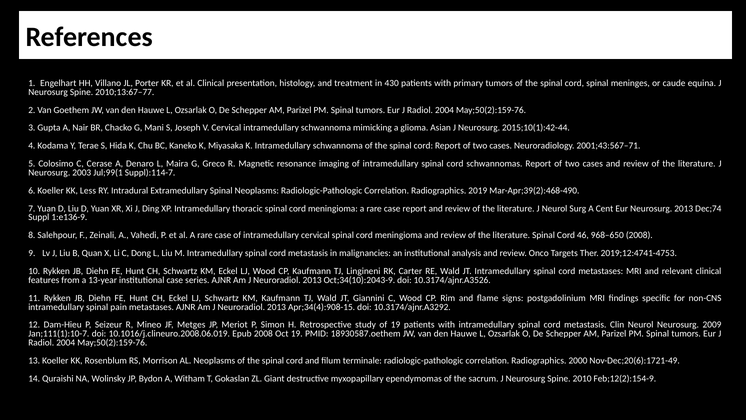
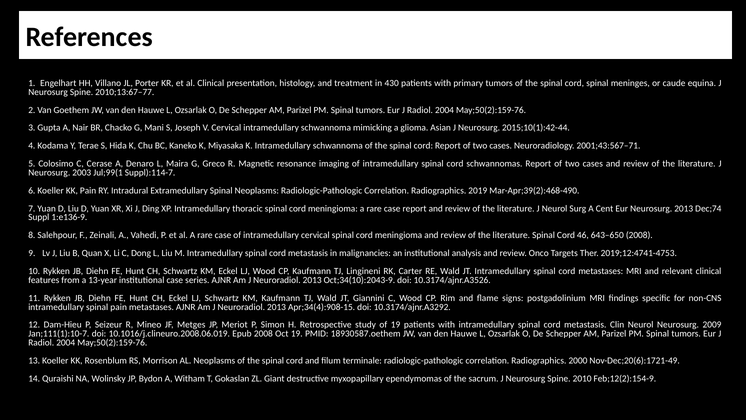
KK Less: Less -> Pain (88, 190)
968–650: 968–650 -> 643–650 (607, 235)
